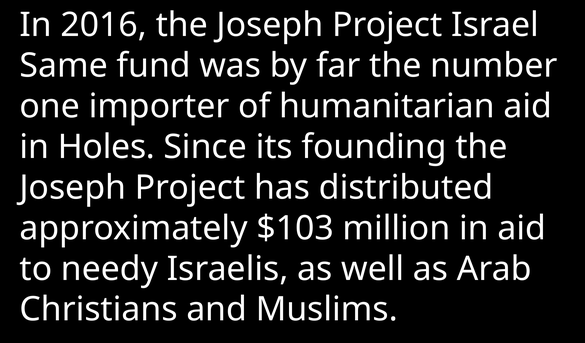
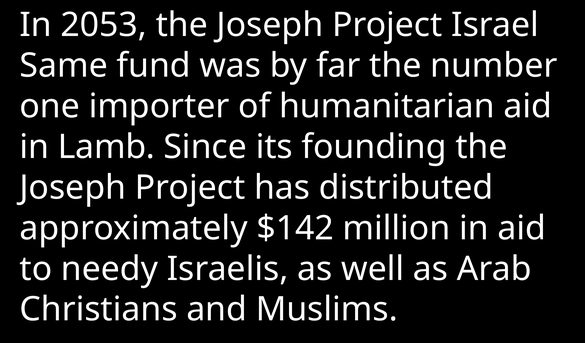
2016: 2016 -> 2053 (104, 25)
Holes: Holes -> Lamb (106, 147)
$103: $103 -> $142 (295, 228)
